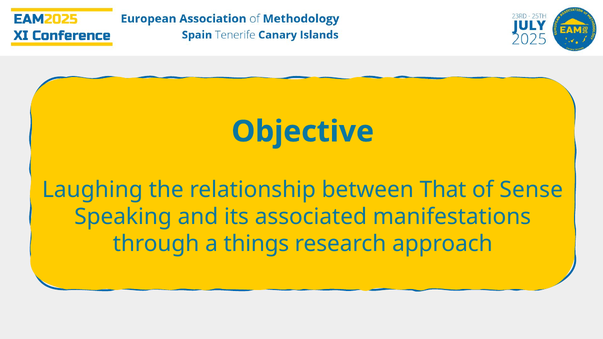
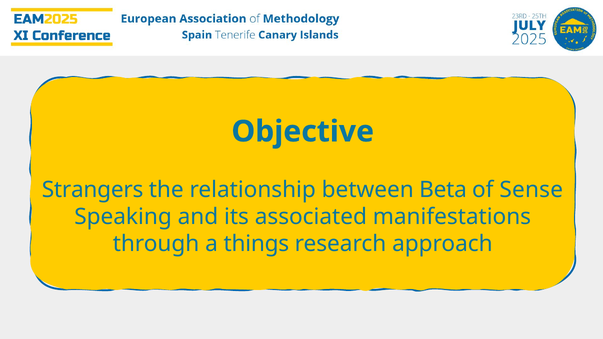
Laughing: Laughing -> Strangers (93, 190)
That: That -> Beta (443, 190)
